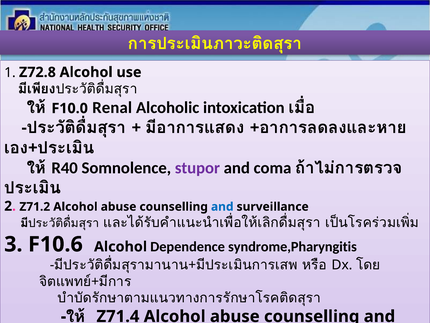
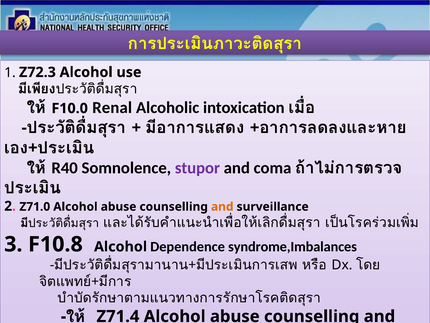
Z72.8: Z72.8 -> Z72.3 (37, 72)
Z71.2: Z71.2 -> Z71.0 (35, 206)
and colour: blue -> orange (222, 206)
F10.6: F10.6 -> F10.8 (55, 244)
syndrome,Pharyngitis: syndrome,Pharyngitis -> syndrome,Imbalances (293, 246)
